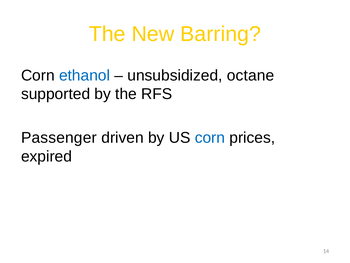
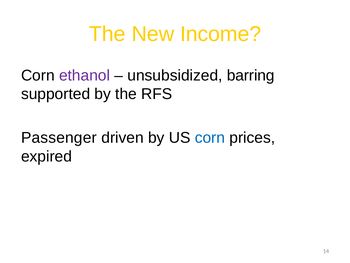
Barring: Barring -> Income (221, 34)
ethanol colour: blue -> purple (85, 75)
octane: octane -> barring (251, 75)
